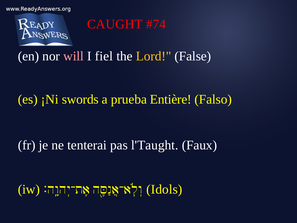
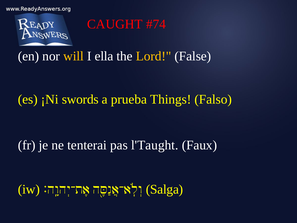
will colour: pink -> yellow (74, 56)
fiel: fiel -> ella (104, 56)
Entière: Entière -> Things (171, 99)
Idols: Idols -> Salga (164, 189)
